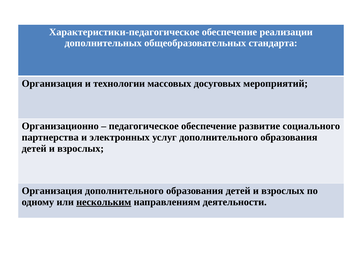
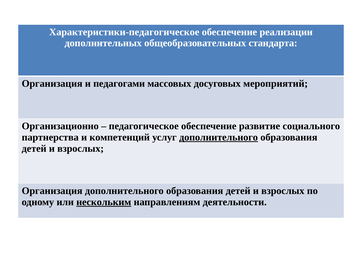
технологии: технологии -> педагогами (119, 84)
электронных: электронных -> компетенций (120, 138)
дополнительного underline: none -> present (219, 138)
